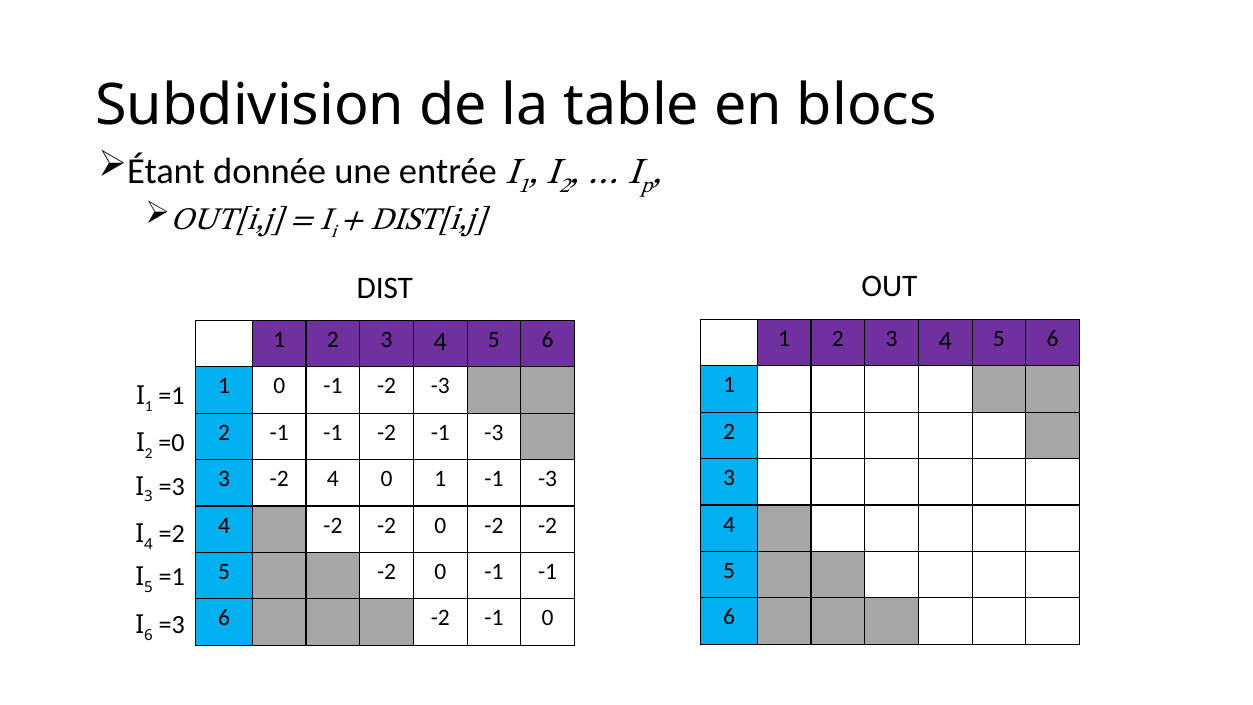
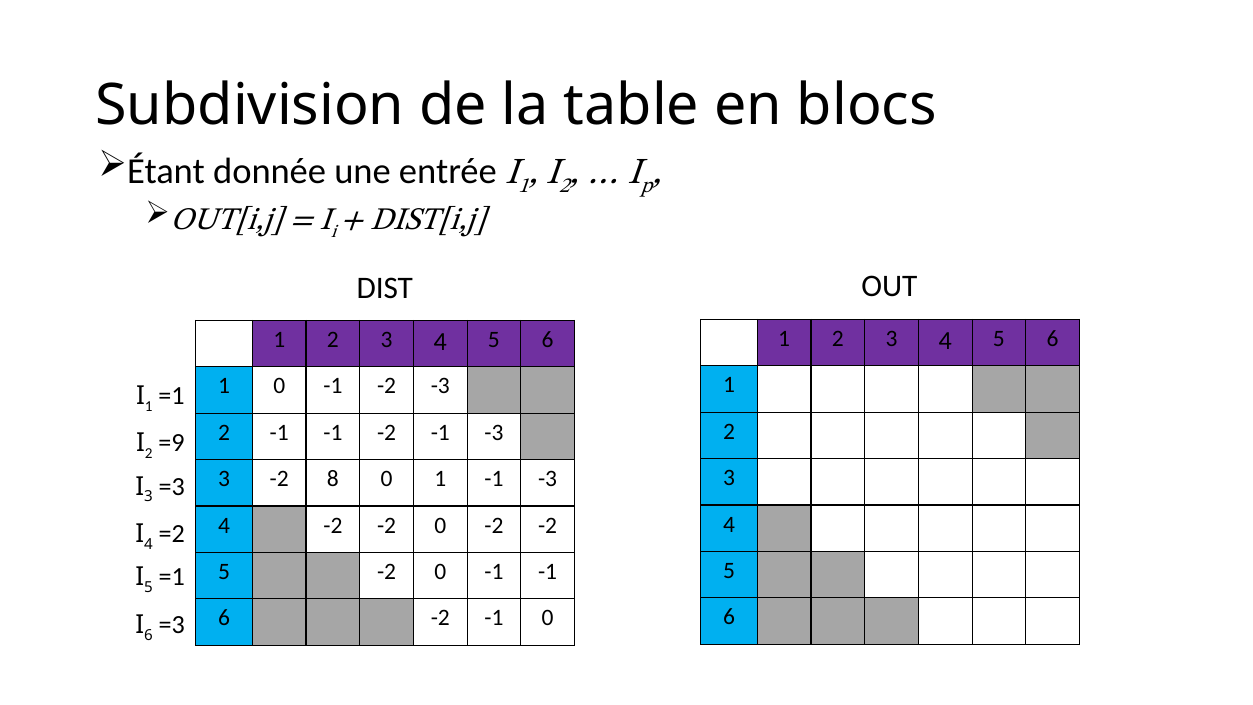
=0: =0 -> =9 (172, 443)
-2 4: 4 -> 8 (333, 479)
